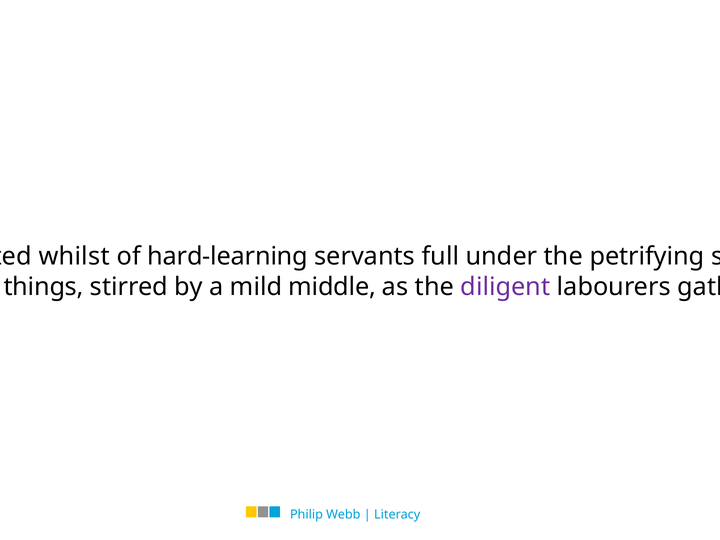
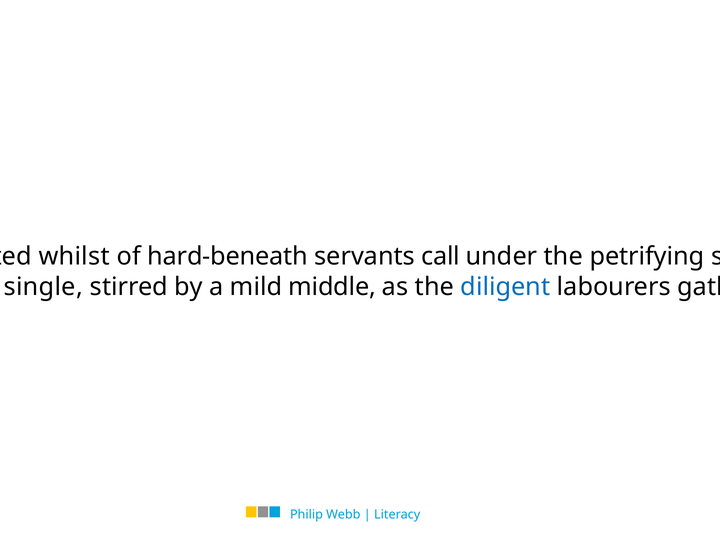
hard-learning: hard-learning -> hard-beneath (228, 257)
full: full -> call (441, 257)
things: things -> single (43, 287)
diligent colour: purple -> blue (505, 287)
